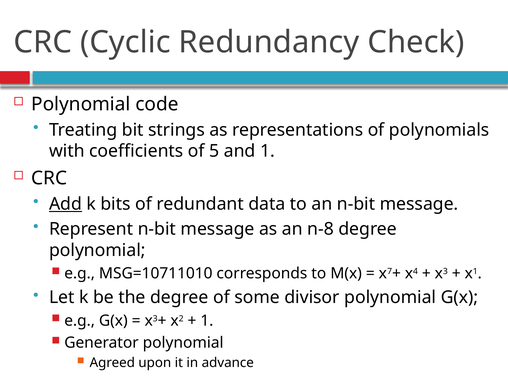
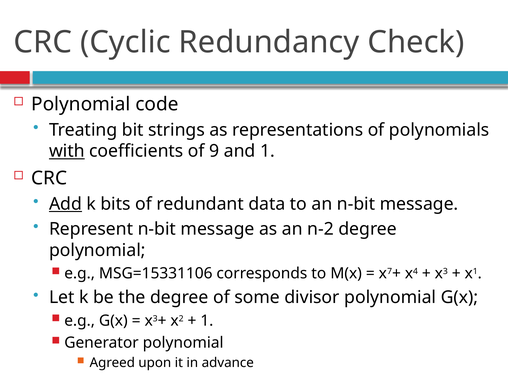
with underline: none -> present (67, 151)
5: 5 -> 9 (214, 151)
n-8: n-8 -> n-2 (321, 229)
MSG=10711010: MSG=10711010 -> MSG=15331106 (156, 273)
